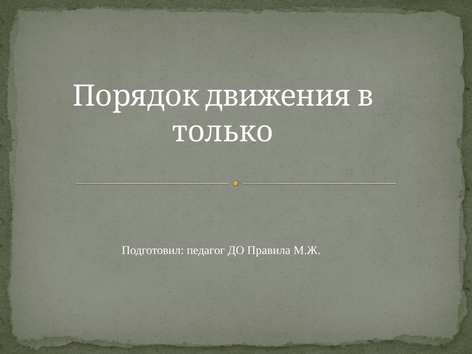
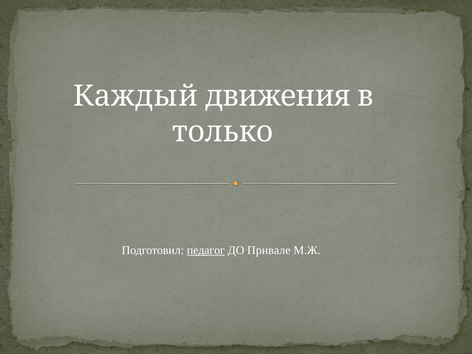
Порядок: Порядок -> Каждый (136, 96)
педагог underline: none -> present (206, 250)
Правила: Правила -> Привале (269, 250)
